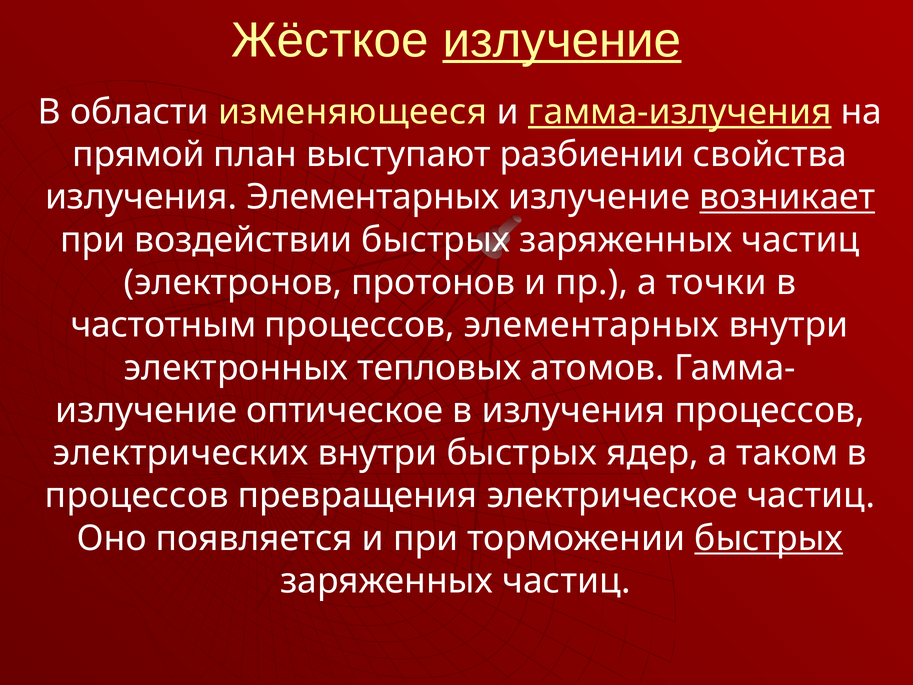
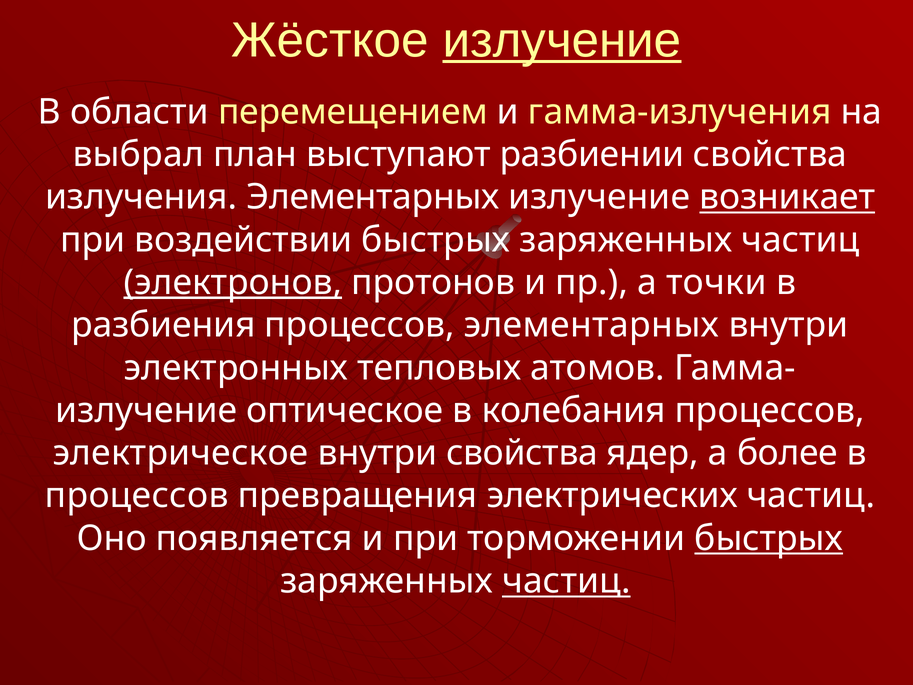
изменяющееся: изменяющееся -> перемещением (353, 112)
гамма-излучения underline: present -> none (680, 112)
прямой: прямой -> выбрал (138, 155)
электронов underline: none -> present (233, 282)
частотным: частотным -> разбиения (164, 325)
в излучения: излучения -> колебания (574, 410)
электрических: электрических -> электрическое (181, 453)
внутри быстрых: быстрых -> свойства (522, 453)
таком: таком -> более (788, 453)
электрическое: электрическое -> электрических (612, 496)
частиц underline: none -> present (566, 581)
